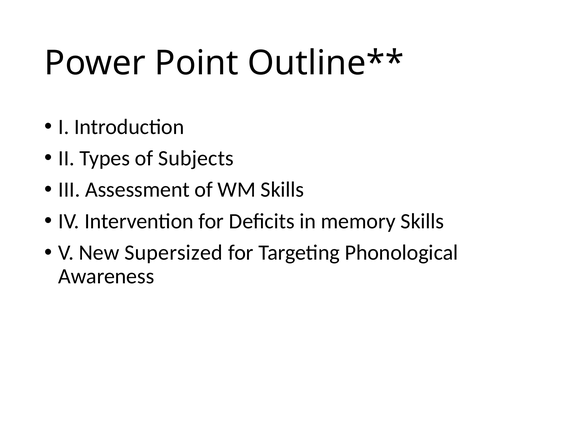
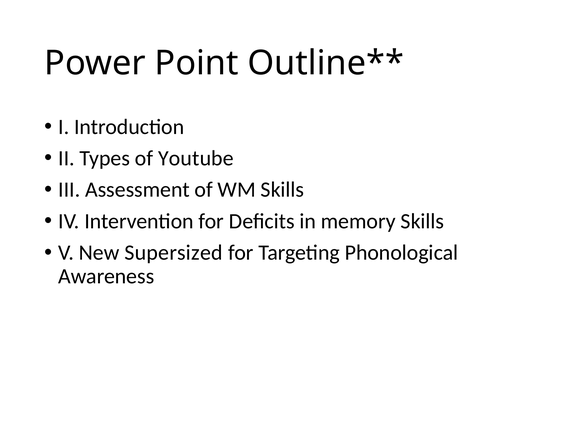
Subjects: Subjects -> Youtube (196, 158)
